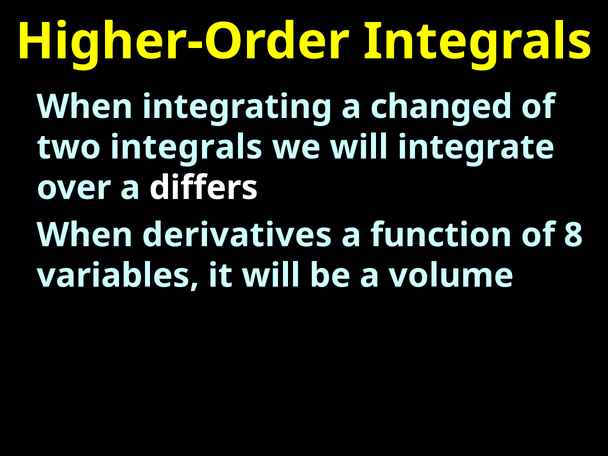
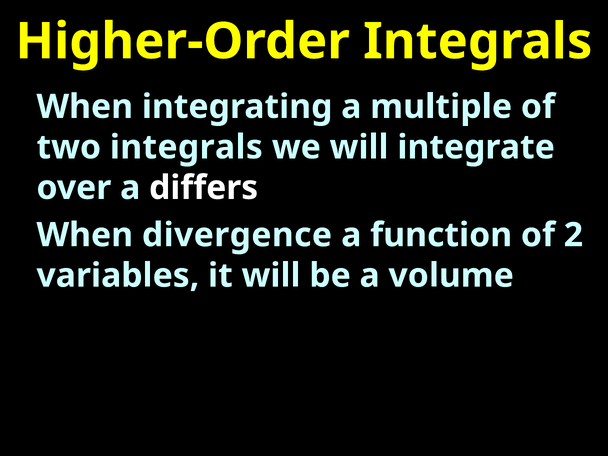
changed: changed -> multiple (441, 107)
derivatives: derivatives -> divergence (237, 235)
8: 8 -> 2 (573, 235)
